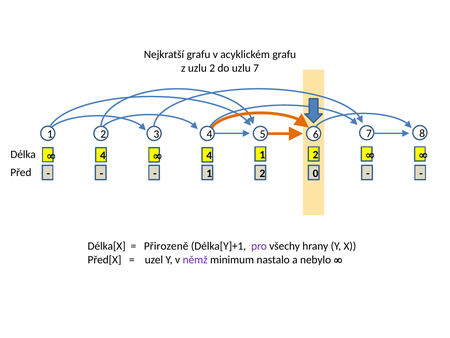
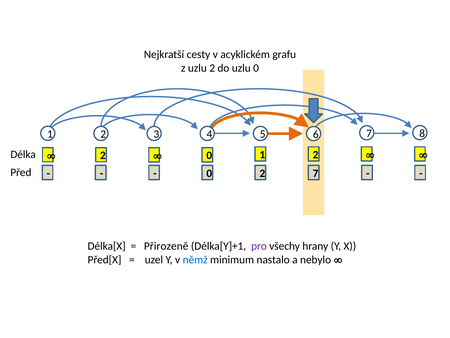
Nejkratší grafu: grafu -> cesty (198, 54)
uzlu 7: 7 -> 0 (256, 68)
4: 4 -> 2 (103, 155)
4: 4 -> 0 (209, 155)
1: 1 -> 0 (209, 173)
2 0: 0 -> 7 (316, 173)
němž colour: purple -> blue (195, 259)
